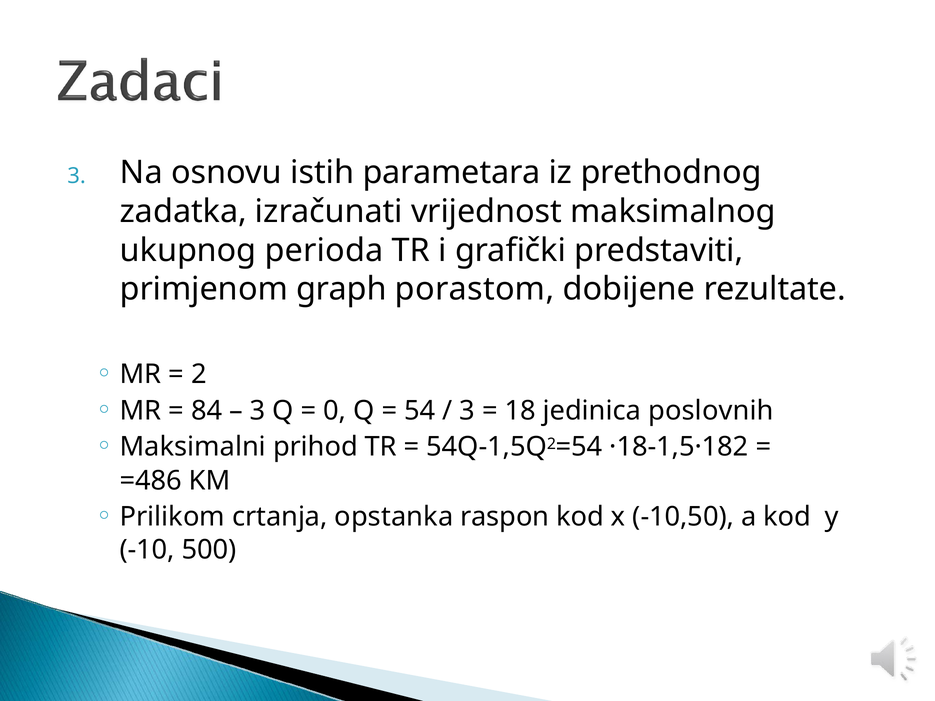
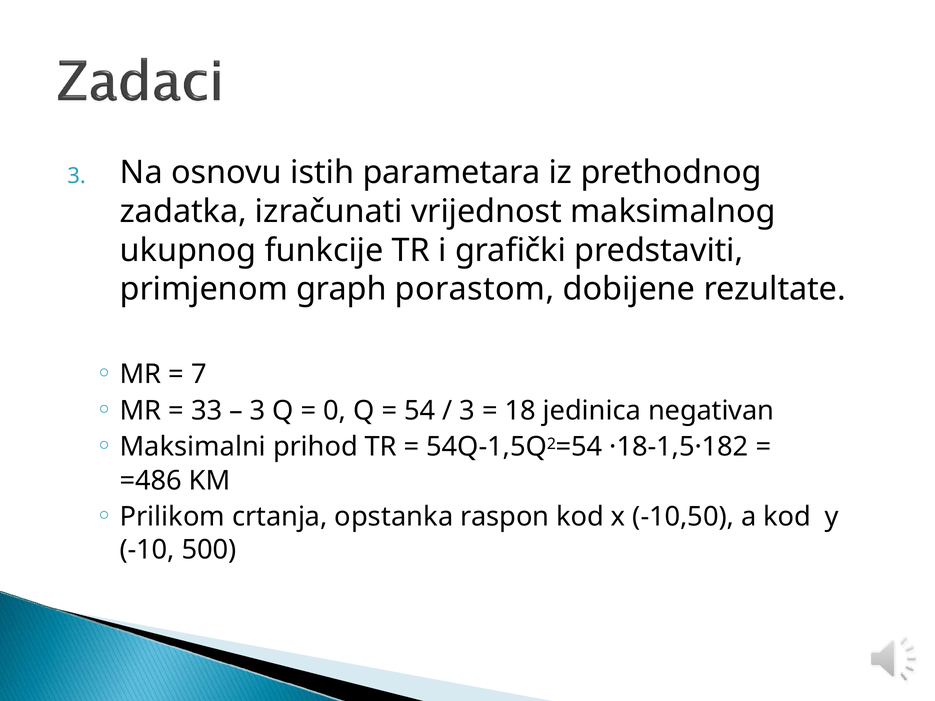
perioda: perioda -> funkcije (324, 250)
2: 2 -> 7 (199, 374)
84: 84 -> 33 (207, 411)
poslovnih: poslovnih -> negativan (711, 411)
